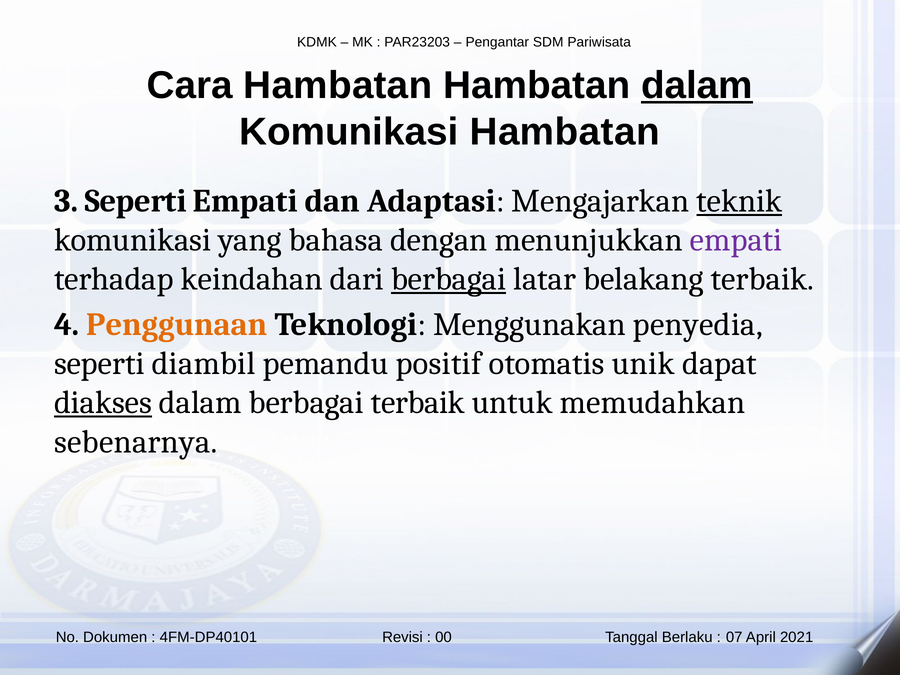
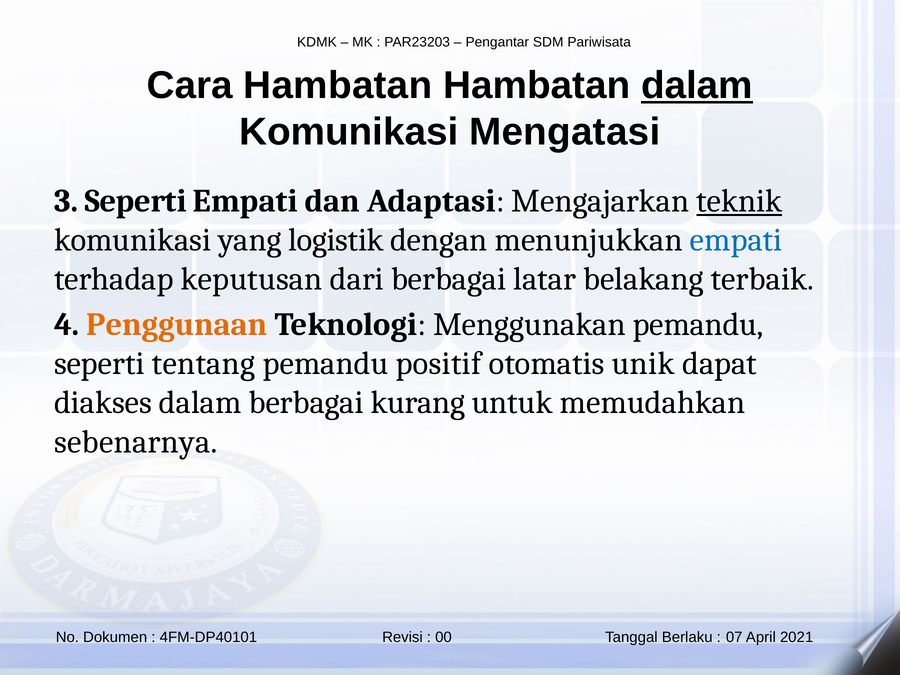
Komunikasi Hambatan: Hambatan -> Mengatasi (565, 132)
bahasa: bahasa -> logistik (336, 240)
empati colour: purple -> blue (736, 240)
keindahan: keindahan -> keputusan (252, 279)
berbagai underline: present -> none (449, 279)
Menggunakan penyedia: penyedia -> pemandu (698, 325)
diambil: diambil -> tentang (204, 364)
diakses underline: present -> none (103, 403)
berbagai terbaik: terbaik -> kurang (418, 403)
